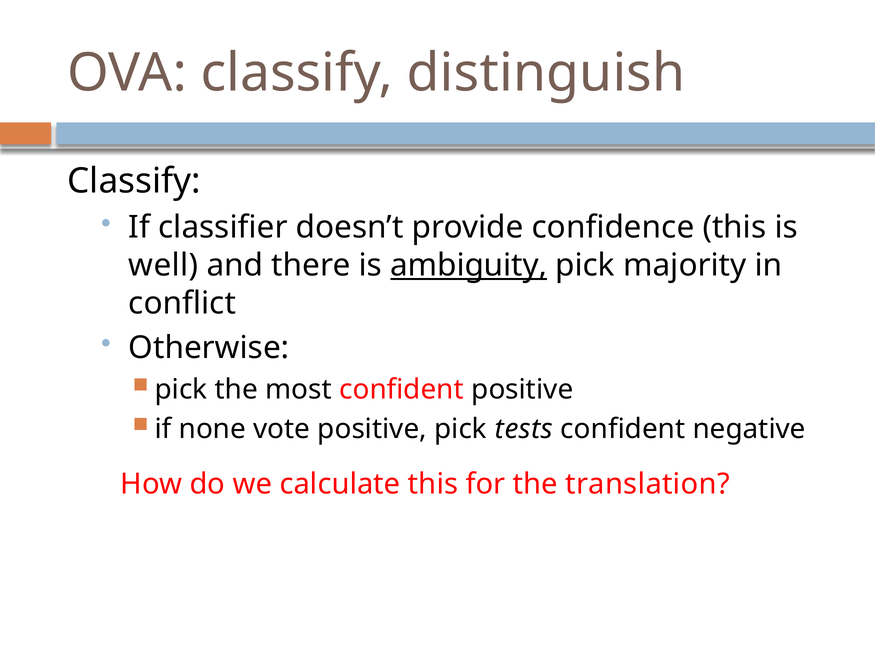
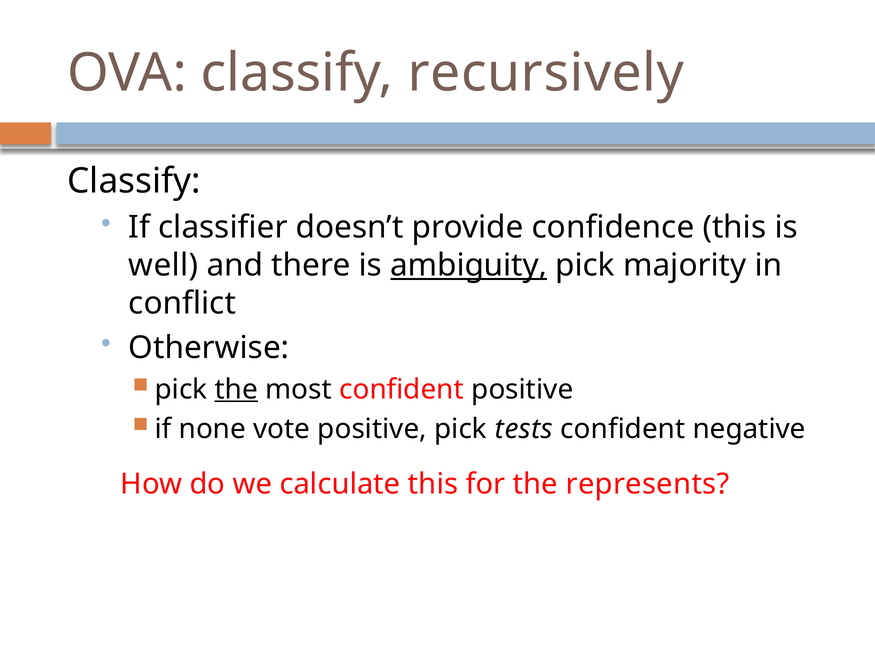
distinguish: distinguish -> recursively (546, 73)
the underline: none -> present (236, 389)
translation: translation -> represents (648, 484)
